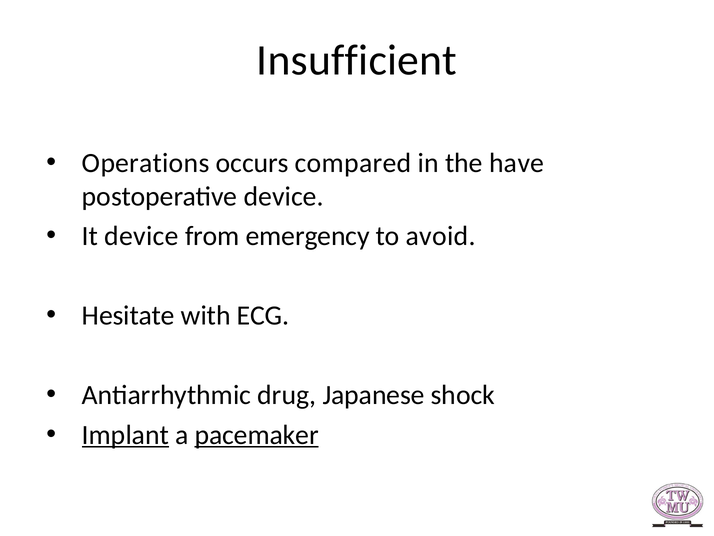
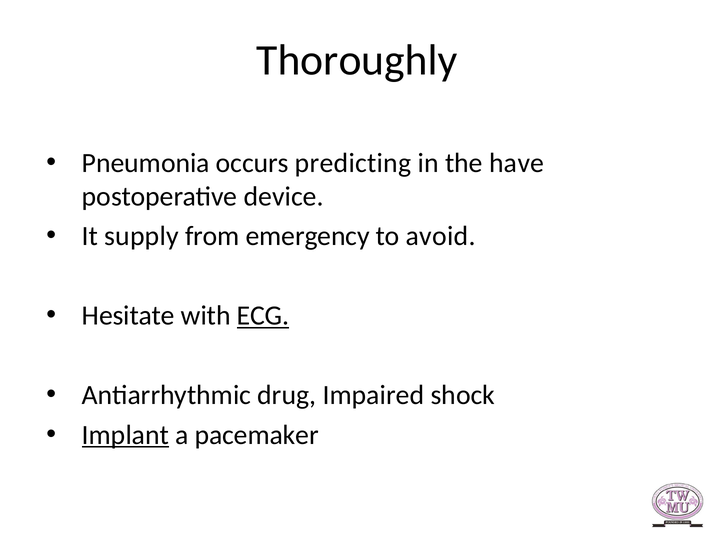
Insufficient: Insufficient -> Thoroughly (357, 60)
Operations: Operations -> Pneumonia (146, 163)
compared: compared -> predicting (353, 163)
It device: device -> supply (141, 236)
ECG underline: none -> present (263, 315)
Japanese: Japanese -> Impaired (374, 395)
pacemaker underline: present -> none (257, 434)
